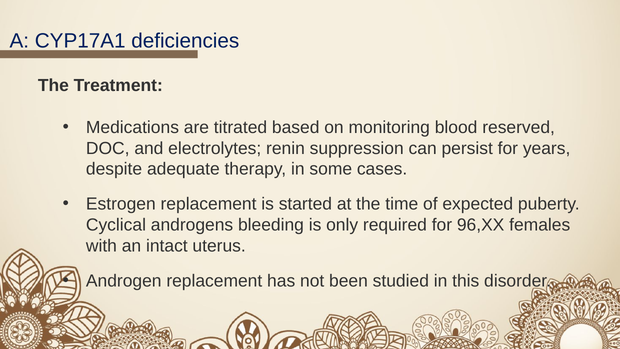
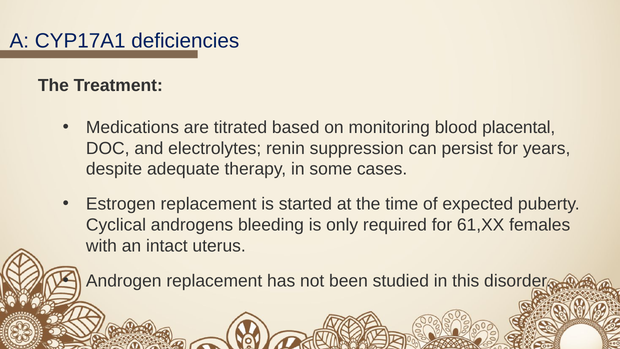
reserved: reserved -> placental (519, 127)
96,XX: 96,XX -> 61,XX (481, 225)
